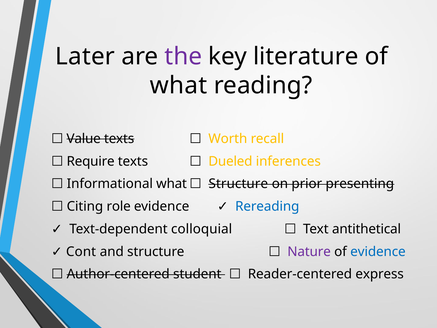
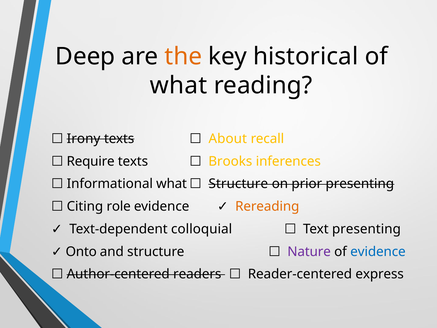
Later: Later -> Deep (85, 56)
the colour: purple -> orange (183, 56)
literature: literature -> historical (306, 56)
Value: Value -> Irony (84, 139)
Worth: Worth -> About (228, 139)
Dueled: Dueled -> Brooks (230, 161)
Rereading colour: blue -> orange (267, 206)
Text antithetical: antithetical -> presenting (366, 229)
Cont: Cont -> Onto (81, 251)
student: student -> readers (197, 274)
